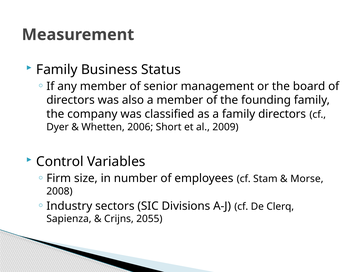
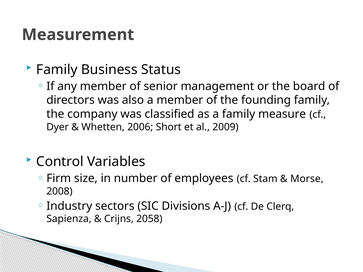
family directors: directors -> measure (282, 114)
2055: 2055 -> 2058 (149, 219)
